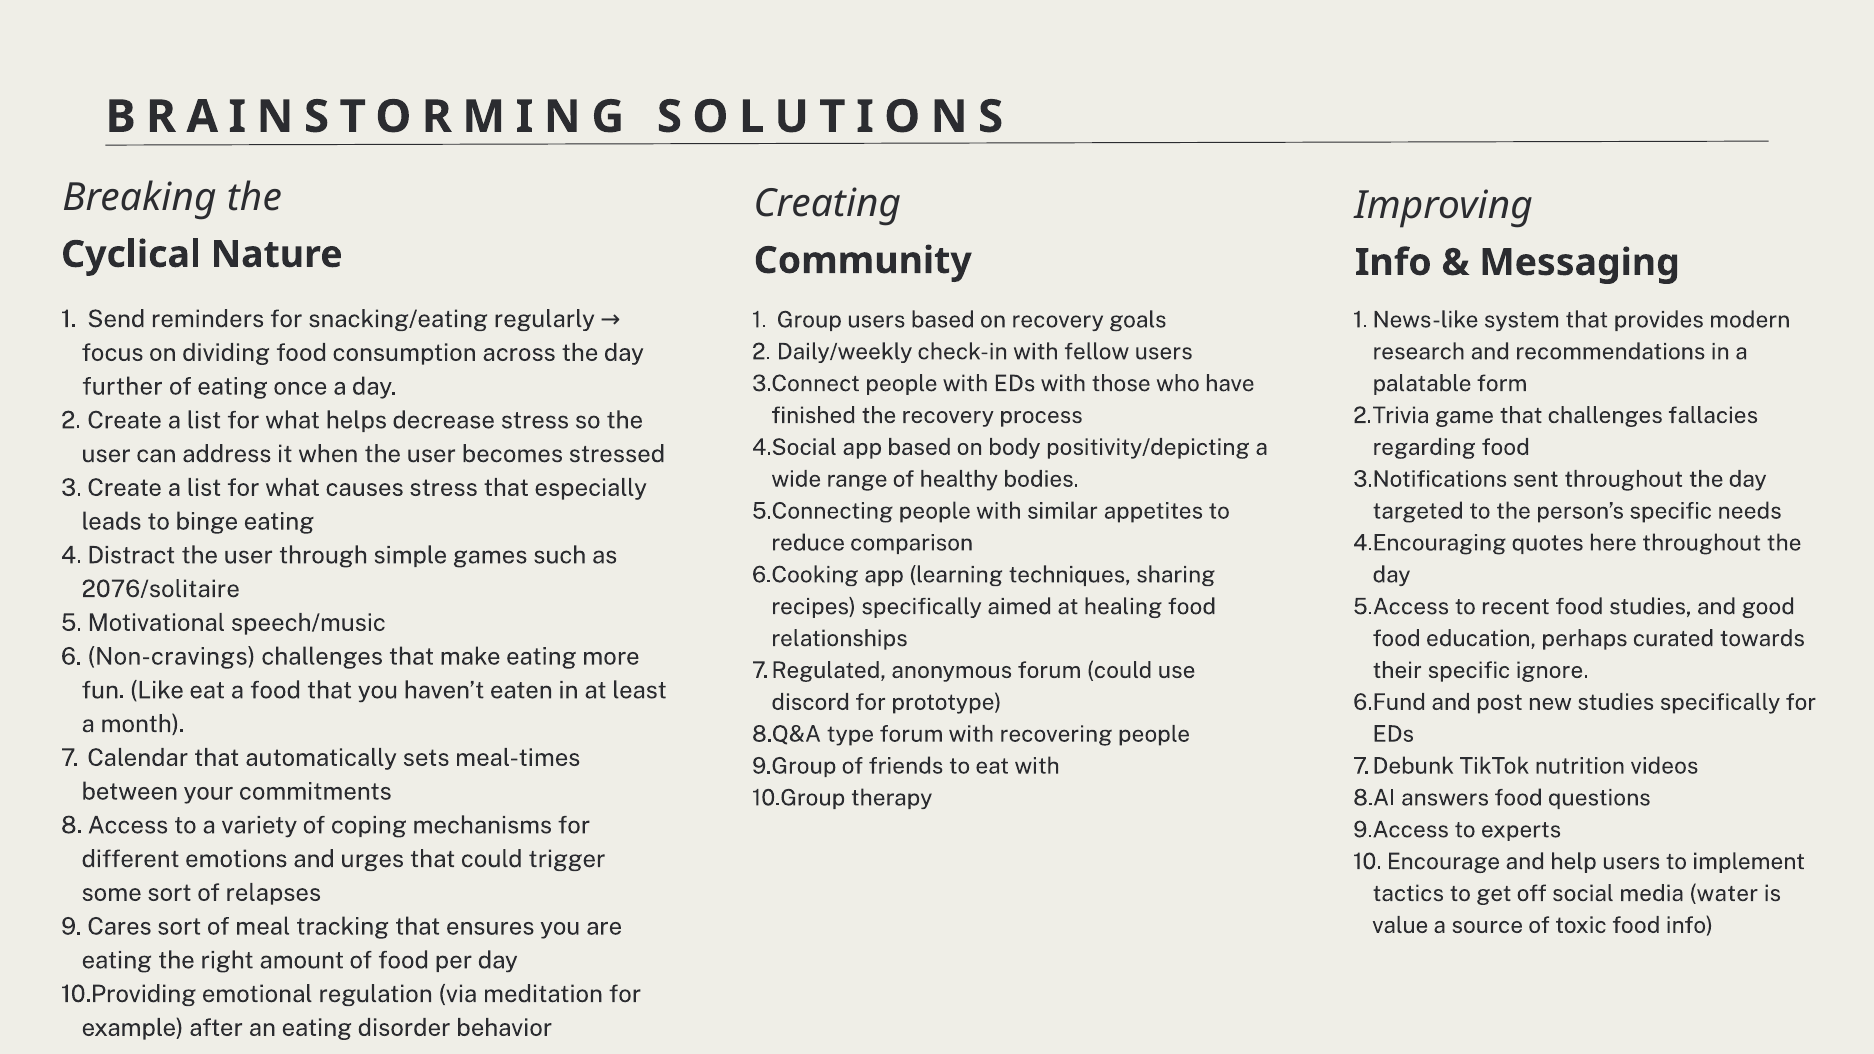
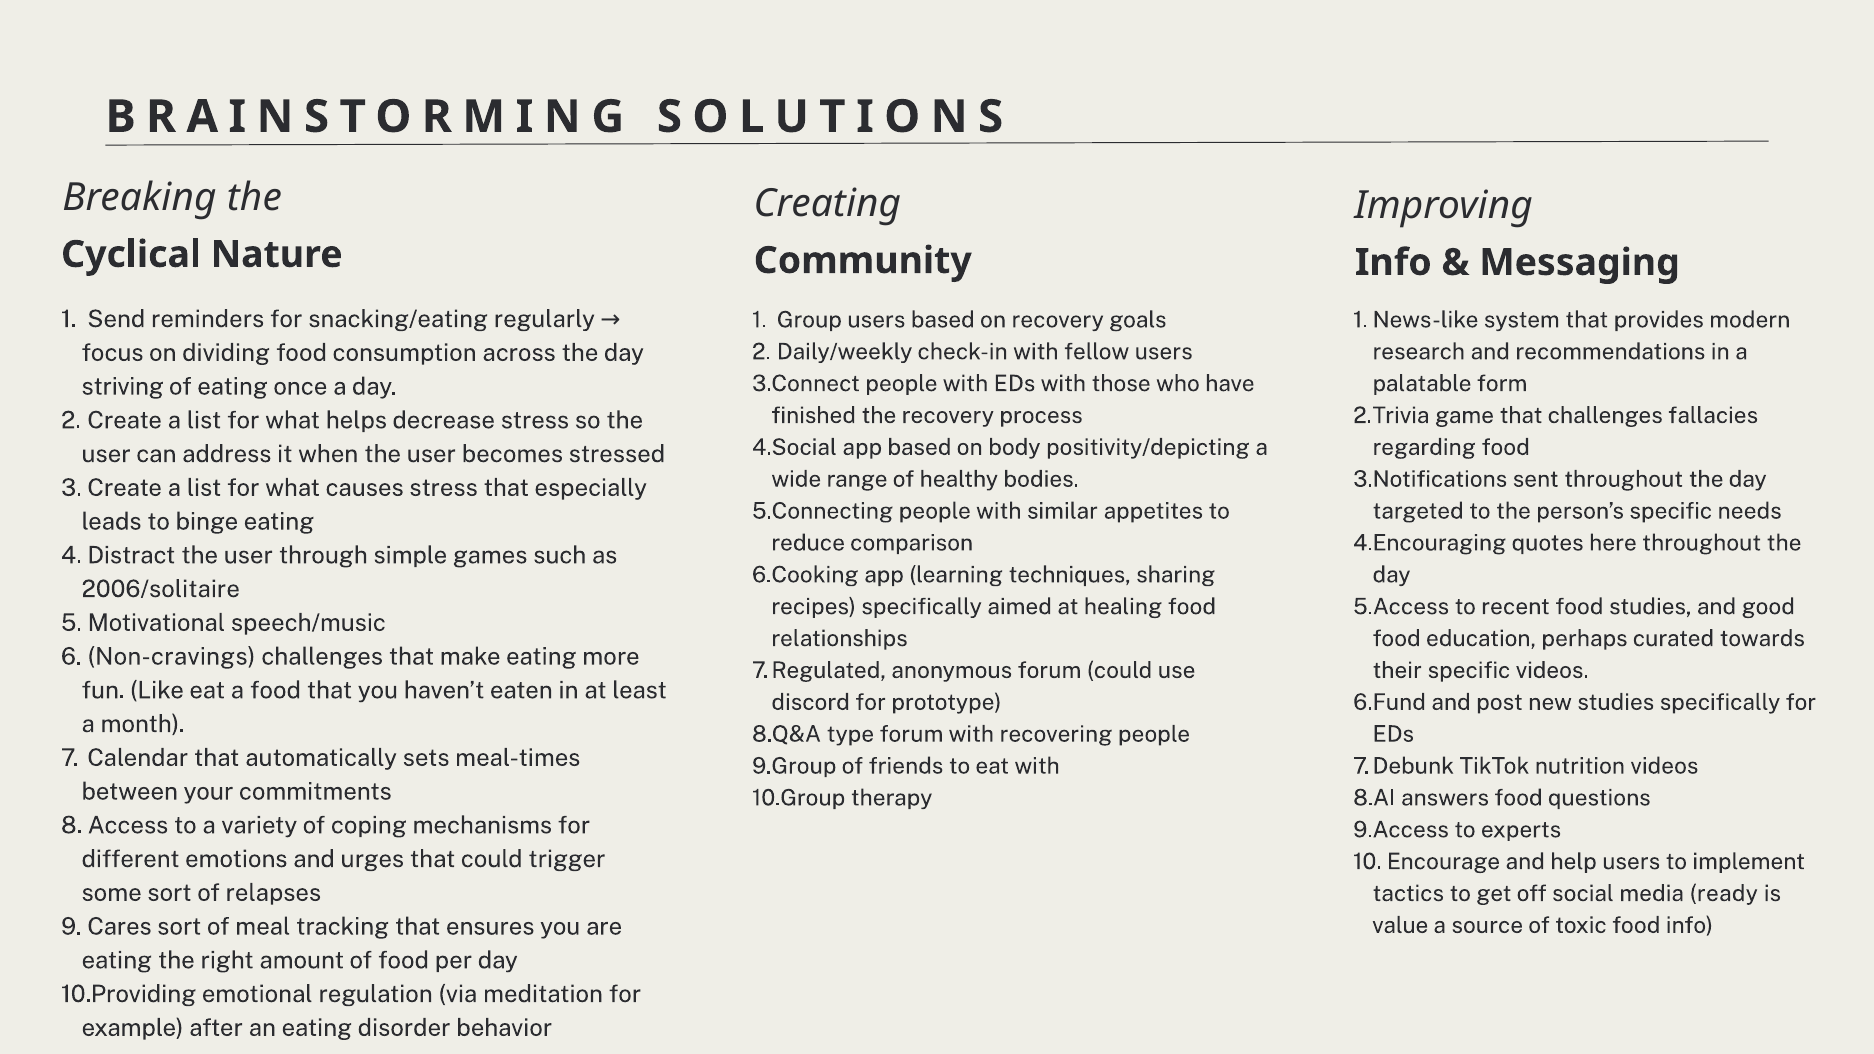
further: further -> striving (123, 387)
2076/solitaire: 2076/solitaire -> 2006/solitaire (161, 589)
specific ignore: ignore -> videos (1552, 671)
water: water -> ready (1724, 894)
